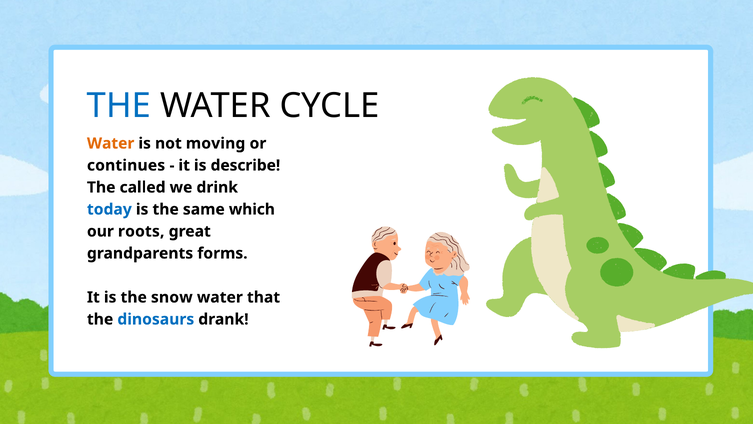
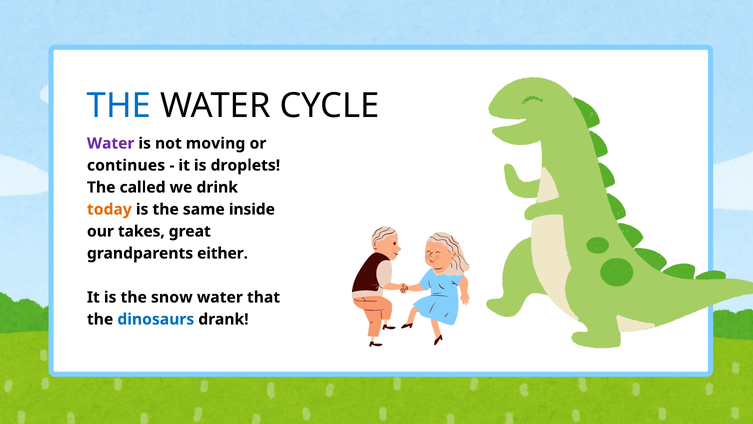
Water colour: orange -> purple (111, 143)
describe: describe -> droplets (245, 165)
today colour: blue -> orange (109, 209)
which: which -> inside (252, 209)
roots: roots -> takes (141, 231)
forms: forms -> either (223, 253)
